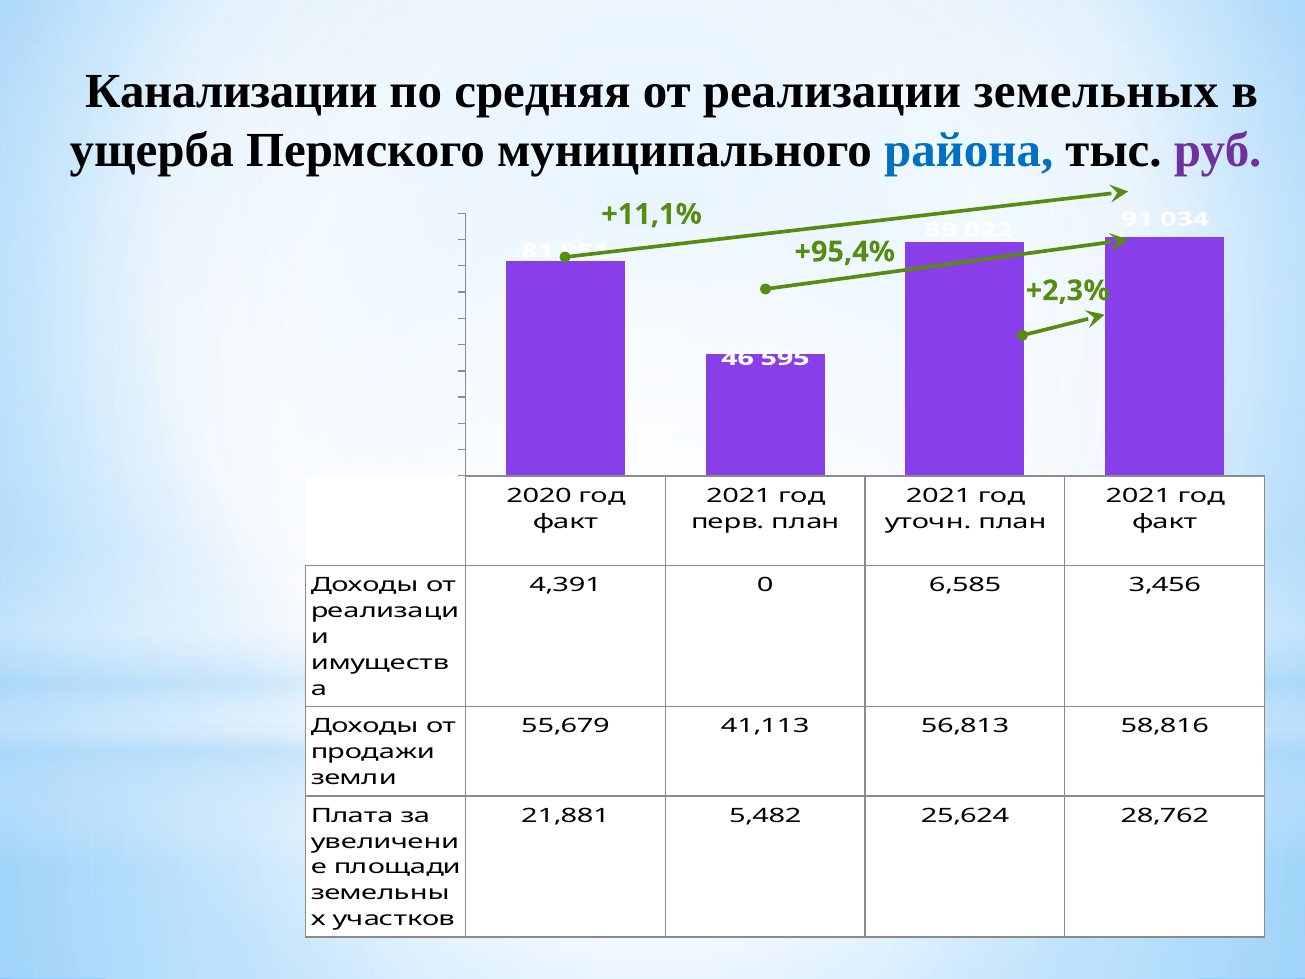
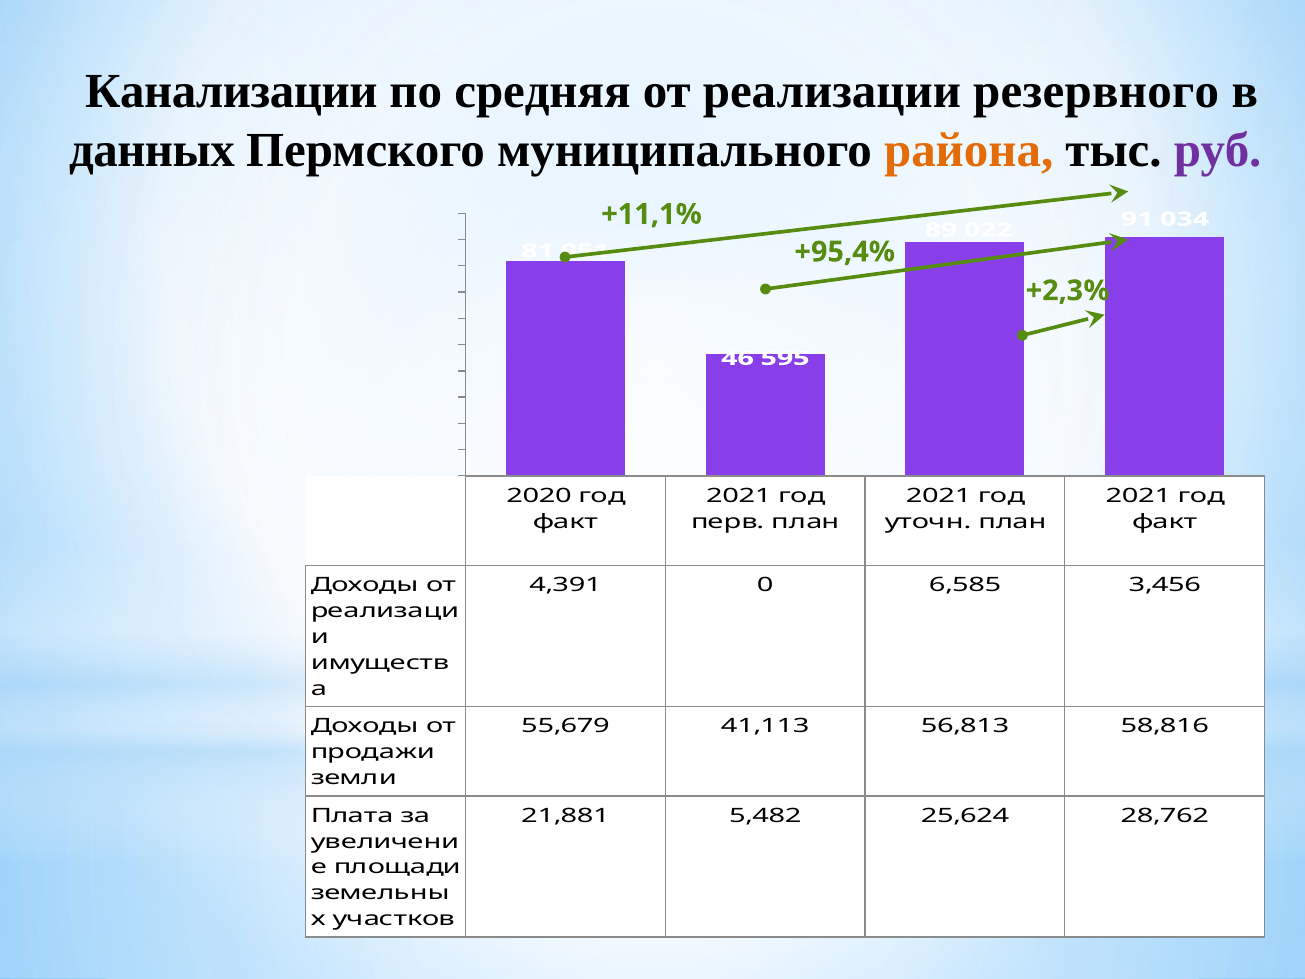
земельных: земельных -> резервного (1096, 91)
ущерба: ущерба -> данных (152, 150)
района colour: blue -> orange (969, 150)
